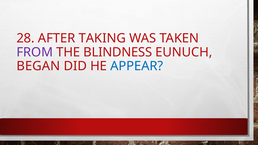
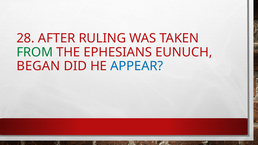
TAKING: TAKING -> RULING (102, 38)
FROM colour: purple -> green (35, 52)
BLINDNESS: BLINDNESS -> EPHESIANS (118, 52)
